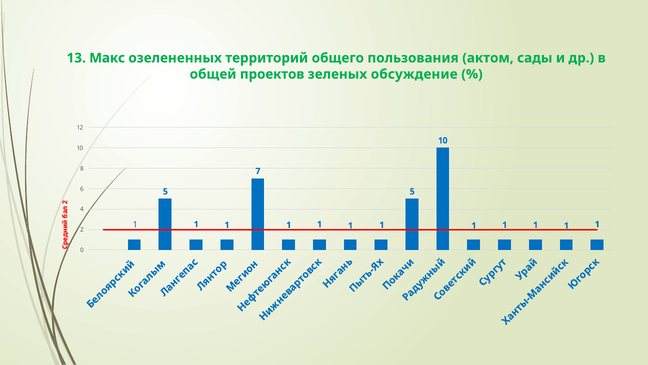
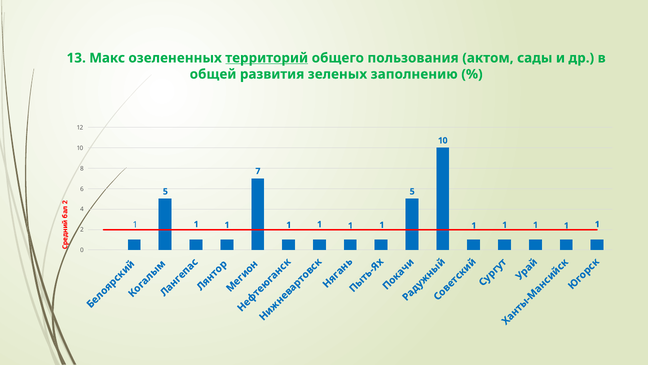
территорий underline: none -> present (267, 58)
проектов: проектов -> развития (272, 74)
обсуждение: обсуждение -> заполнению (414, 74)
